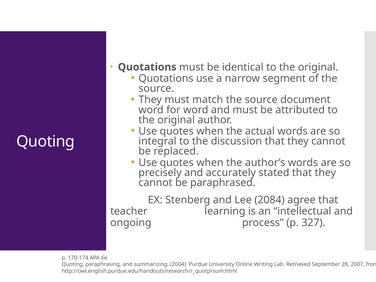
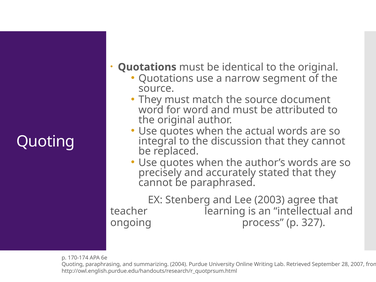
2084: 2084 -> 2003 (270, 200)
